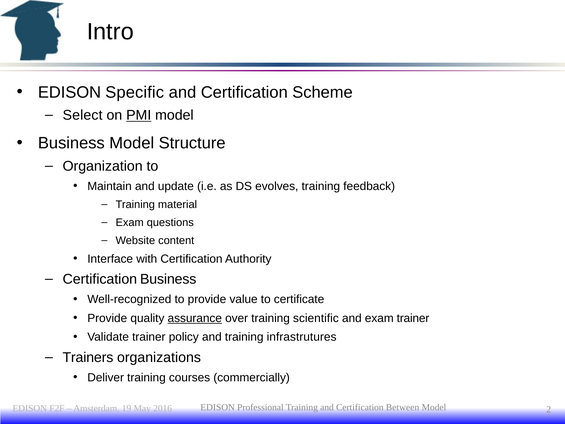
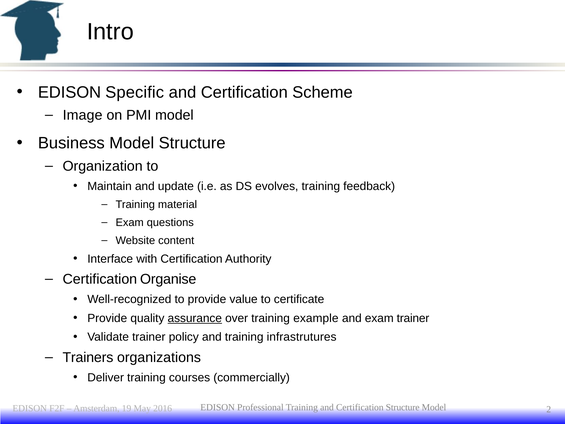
Select: Select -> Image (83, 115)
PMI underline: present -> none (139, 115)
Certification Business: Business -> Organise (168, 279)
scientific: scientific -> example (316, 318)
Certification Between: Between -> Structure (403, 407)
